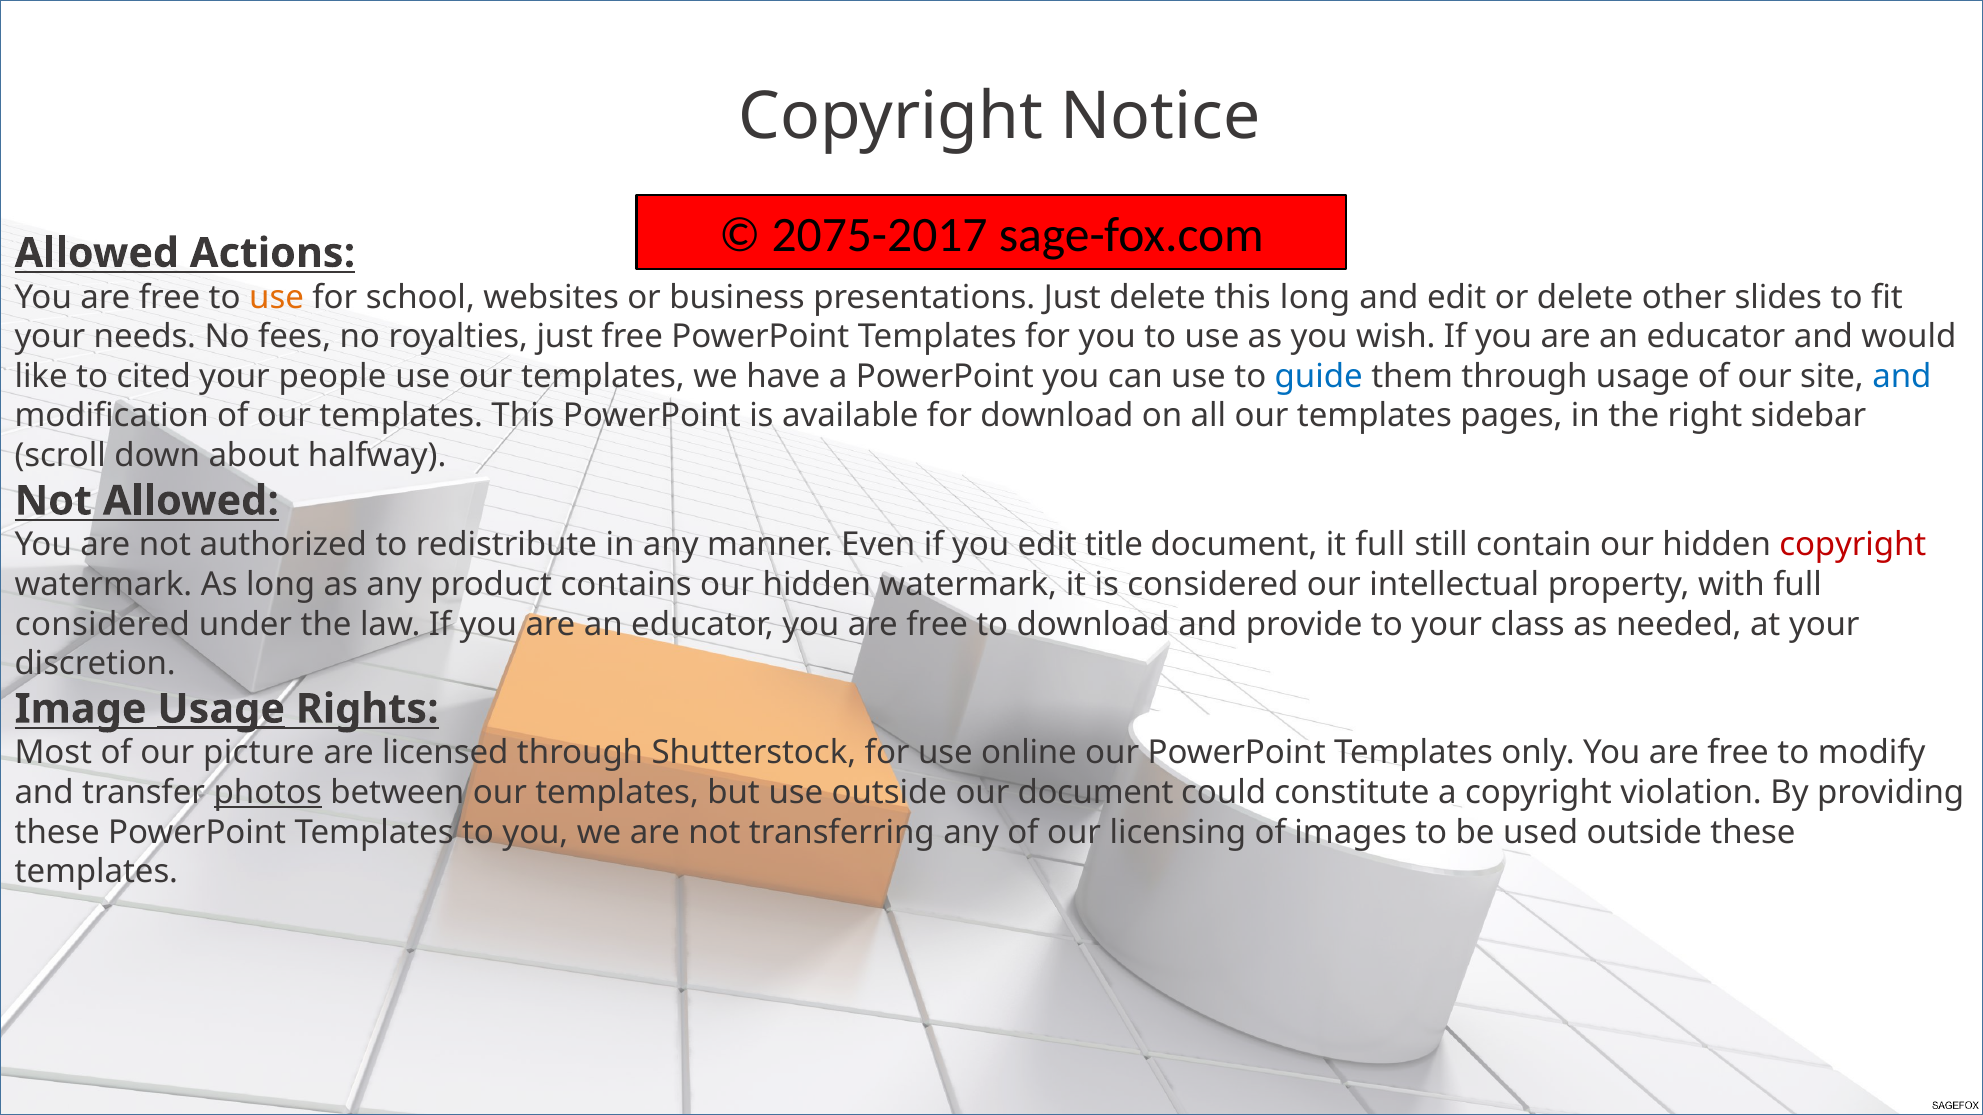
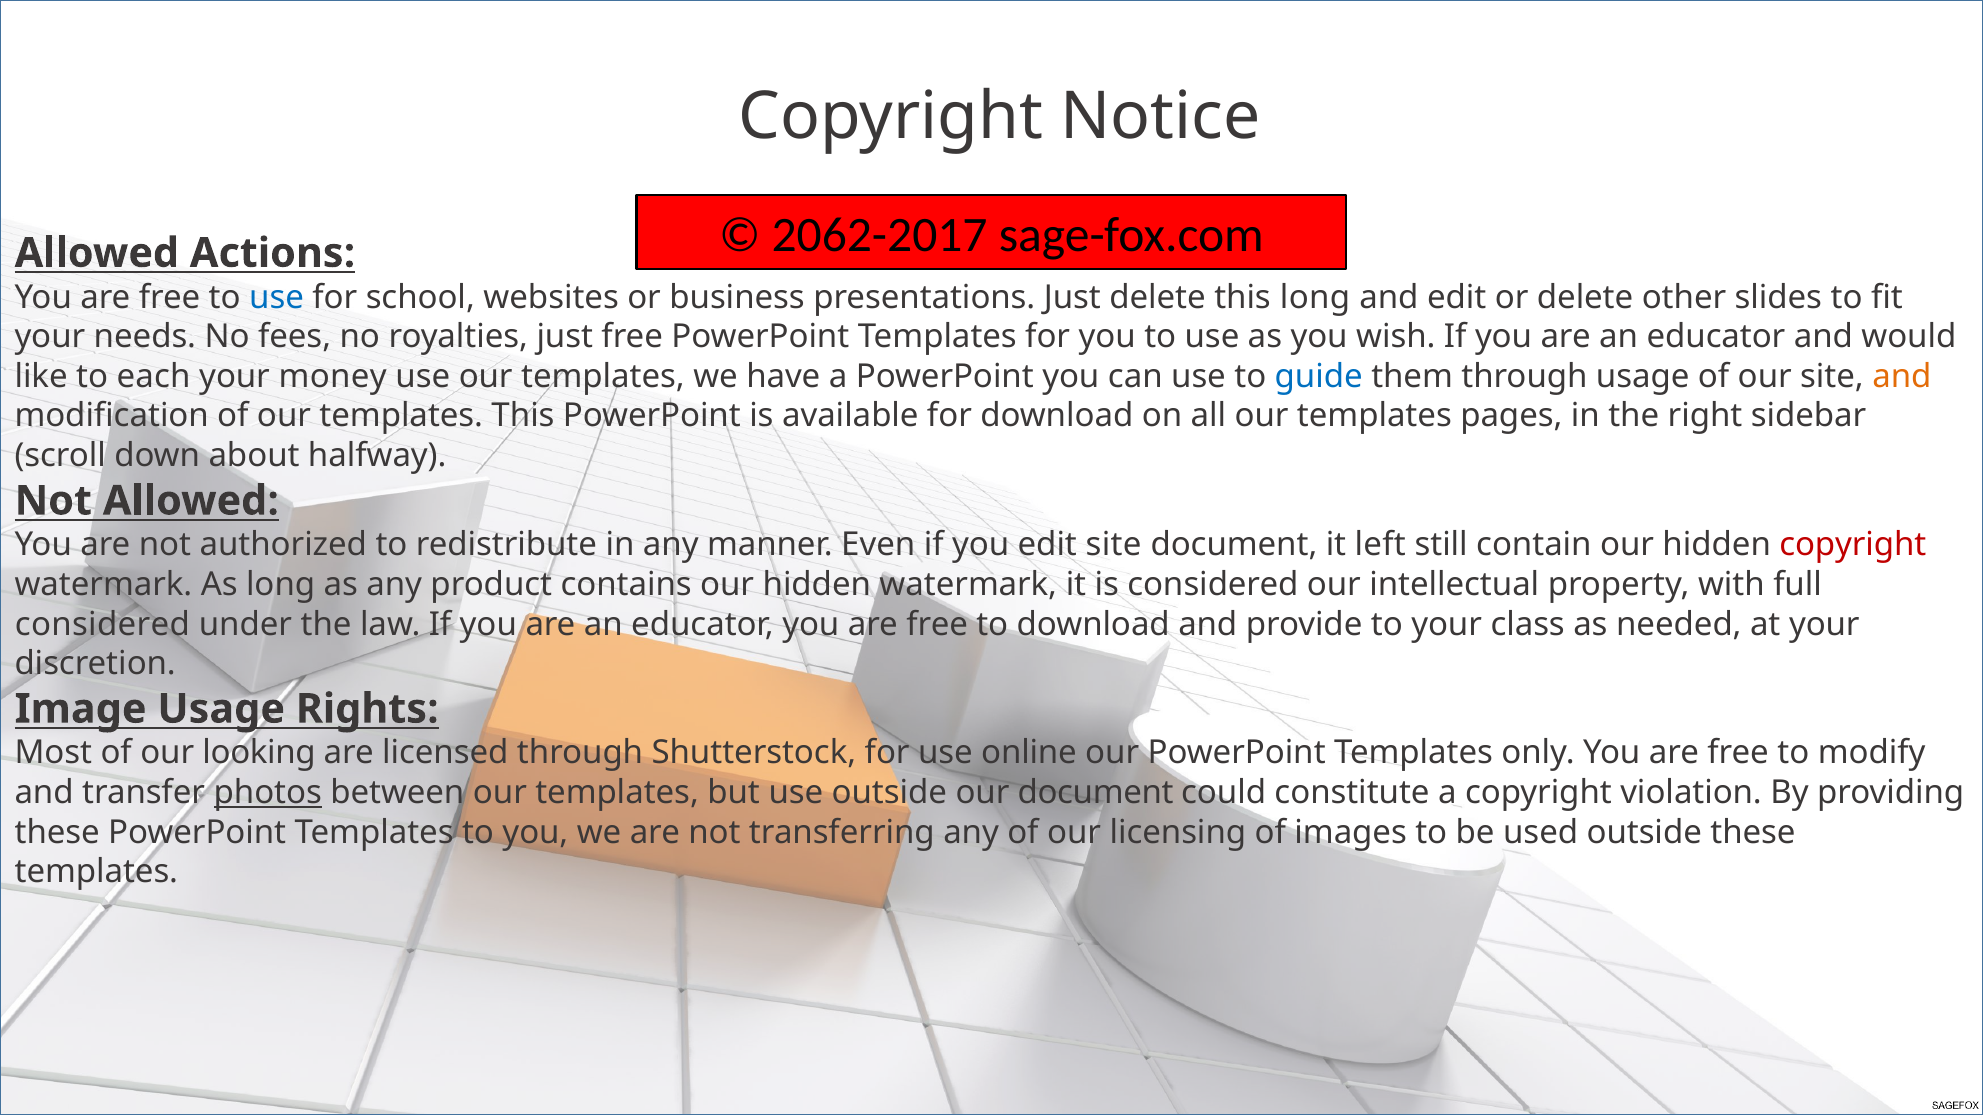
2075-2017: 2075-2017 -> 2062-2017 (880, 235)
use colour: orange -> blue (277, 297)
cited: cited -> each (154, 377)
people: people -> money (333, 377)
and colour: blue -> orange (1902, 377)
edit title: title -> site (1114, 545)
it full: full -> left (1380, 545)
Usage underline: present -> none (221, 709)
picture: picture -> looking (259, 753)
